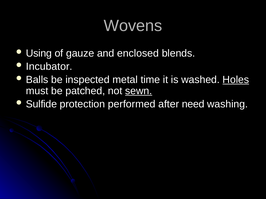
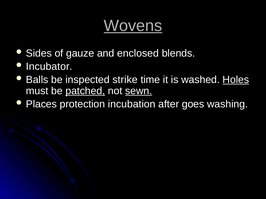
Wovens underline: none -> present (133, 26)
Using: Using -> Sides (39, 53)
metal: metal -> strike (125, 80)
patched underline: none -> present (85, 91)
Sulfide: Sulfide -> Places (41, 104)
performed: performed -> incubation (132, 104)
need: need -> goes (193, 104)
